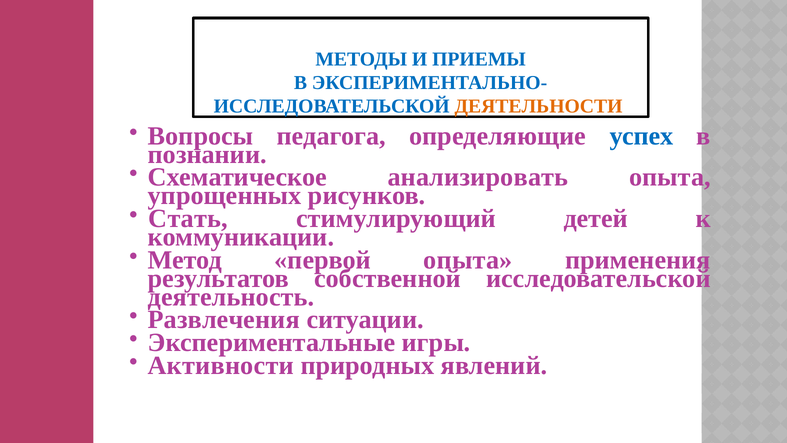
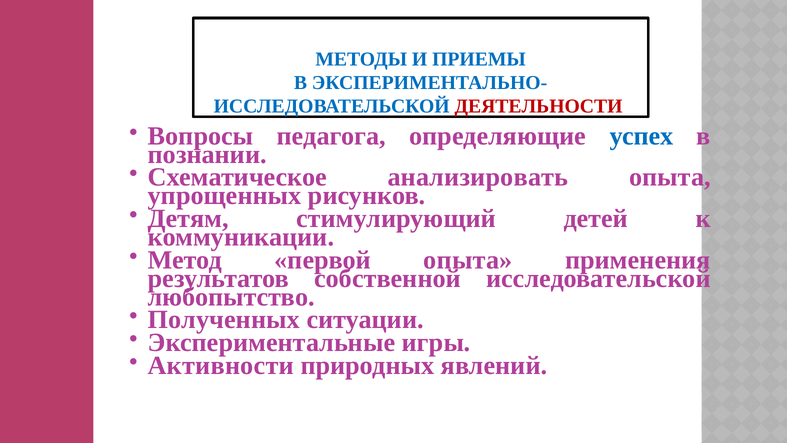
ДЕЯТЕЛЬНОСТИ colour: orange -> red (538, 106)
Стать: Стать -> Детям (188, 218)
деятельность: деятельность -> любопытство (231, 297)
Развлечения: Развлечения -> Полученных (224, 320)
